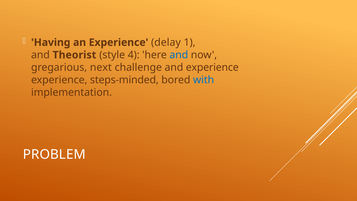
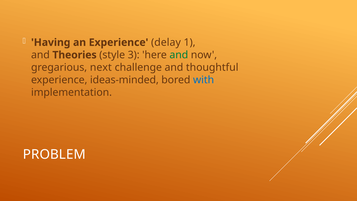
Theorist: Theorist -> Theories (75, 55)
4: 4 -> 3 (134, 55)
and colour: blue -> green (179, 55)
and experience: experience -> thoughtful (212, 67)
steps-minded: steps-minded -> ideas-minded (124, 80)
